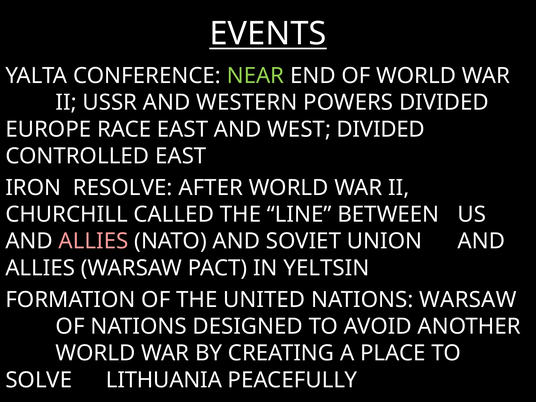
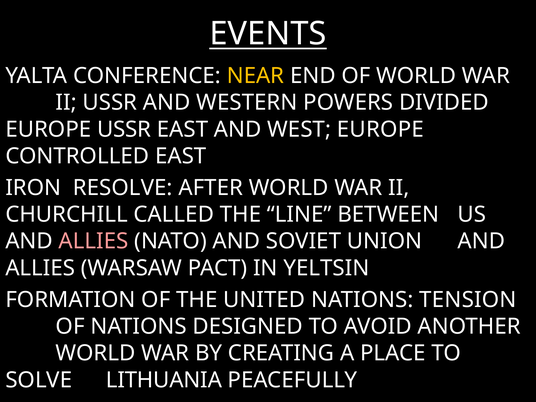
NEAR colour: light green -> yellow (255, 76)
EUROPE RACE: RACE -> USSR (124, 129)
WEST DIVIDED: DIVIDED -> EUROPE (380, 129)
NATIONS WARSAW: WARSAW -> TENSION (468, 300)
